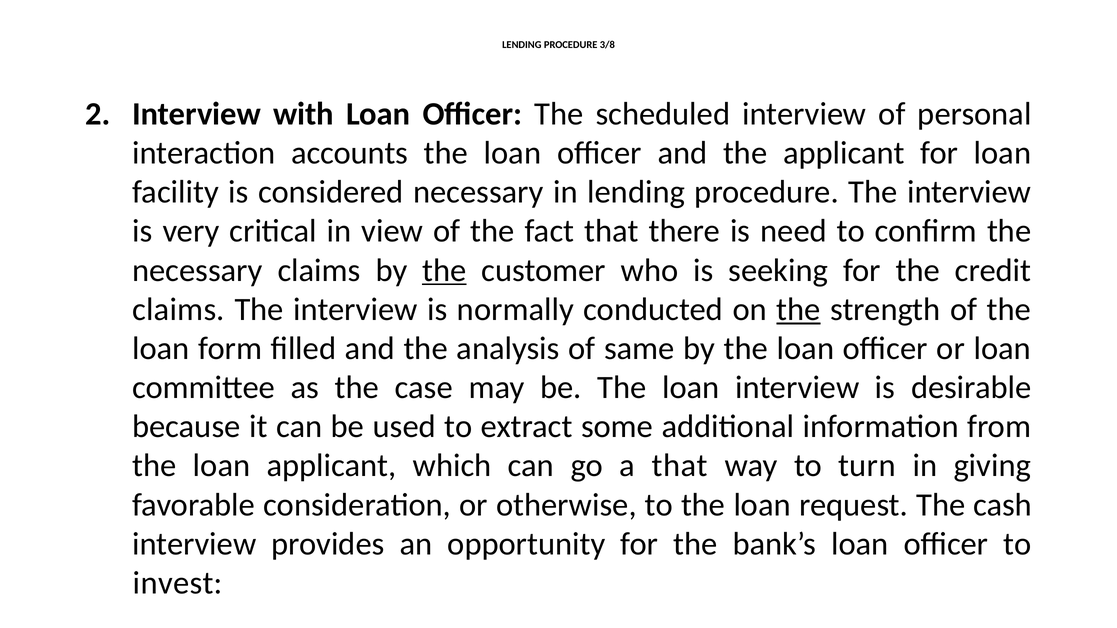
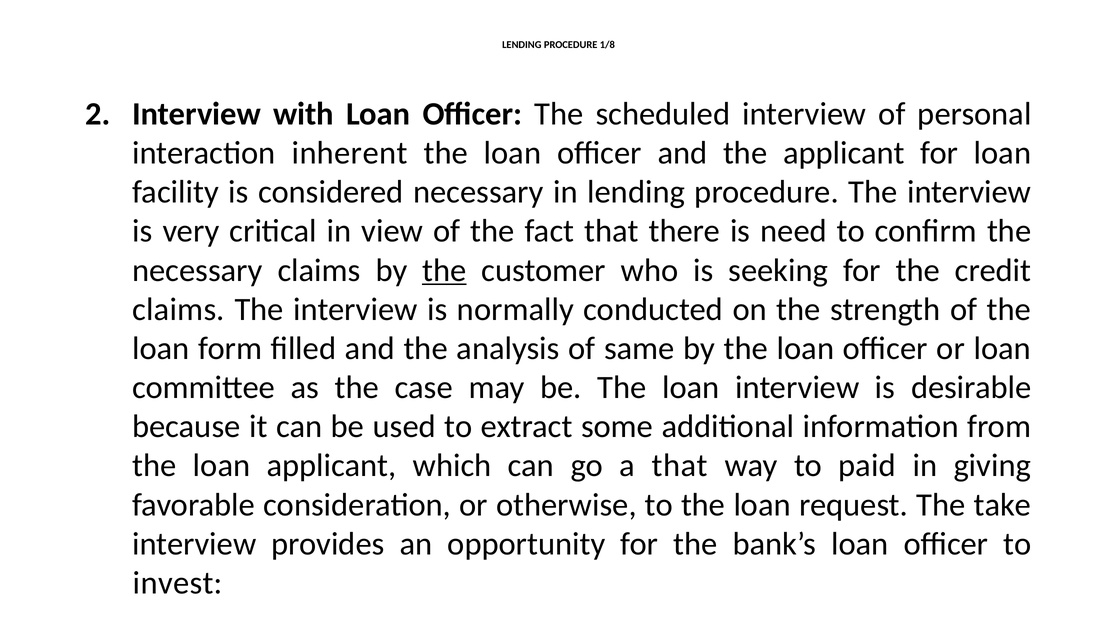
3/8: 3/8 -> 1/8 (607, 45)
accounts: accounts -> inherent (350, 153)
the underline: present -> none (799, 310)
turn: turn -> paid (867, 466)
cash: cash -> take (1002, 505)
